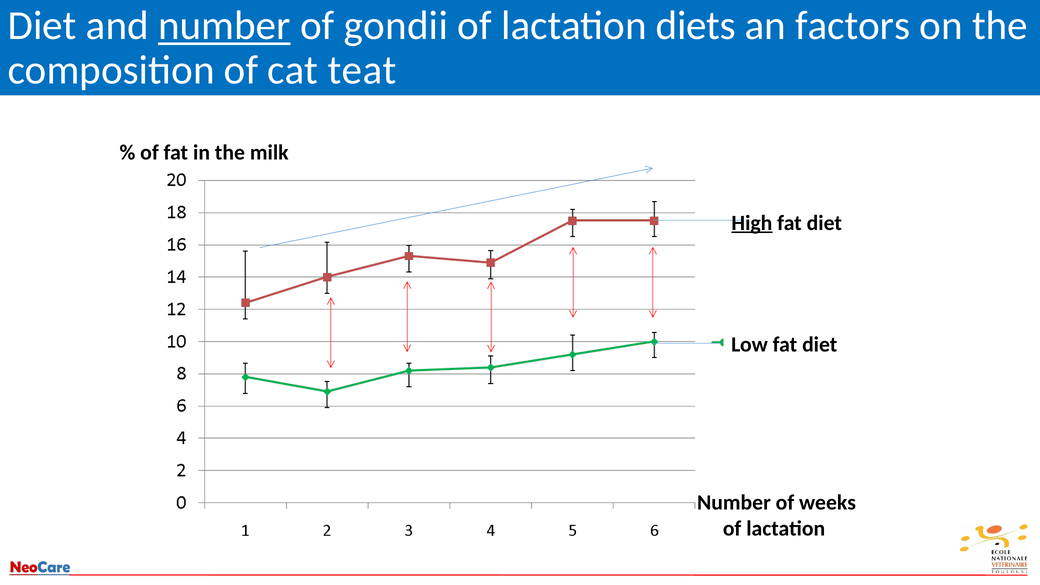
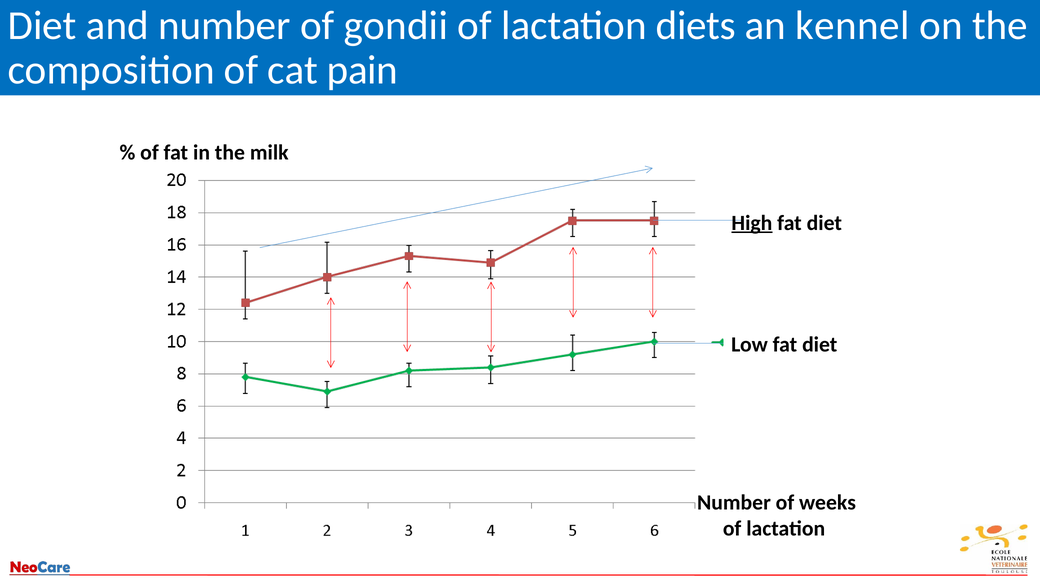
number underline: present -> none (224, 26)
factors: factors -> kennel (852, 26)
teat: teat -> pain (363, 70)
